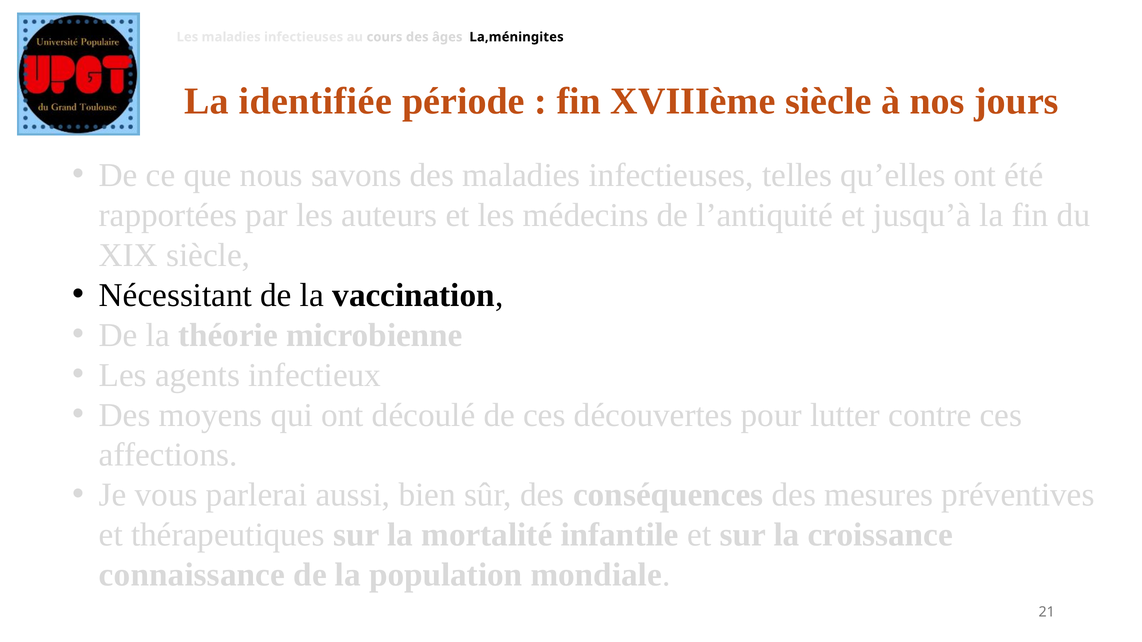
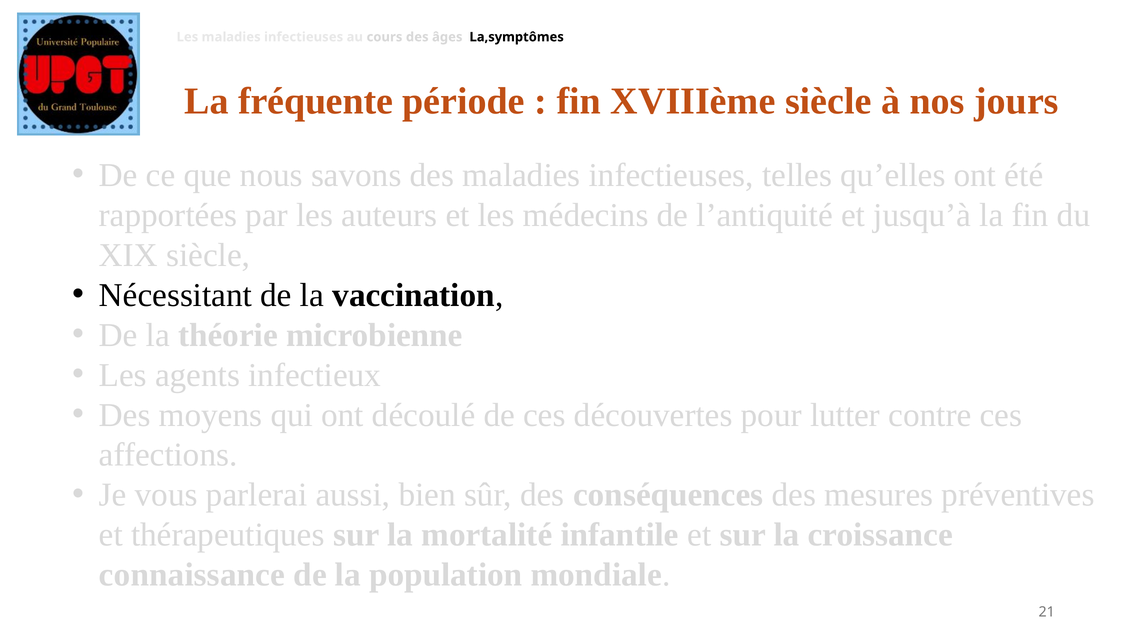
La,méningites: La,méningites -> La,symptômes (517, 37)
identifiée: identifiée -> fréquente (316, 101)
